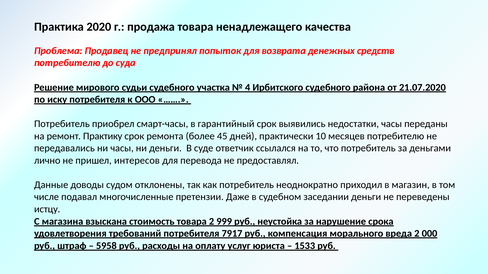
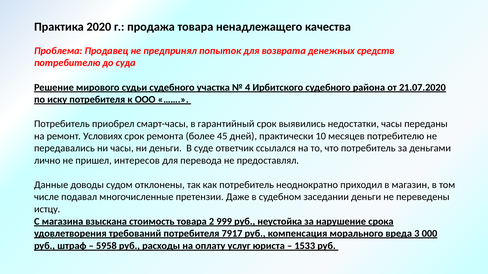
Практику: Практику -> Условиях (103, 136)
вреда 2: 2 -> 3 (417, 234)
